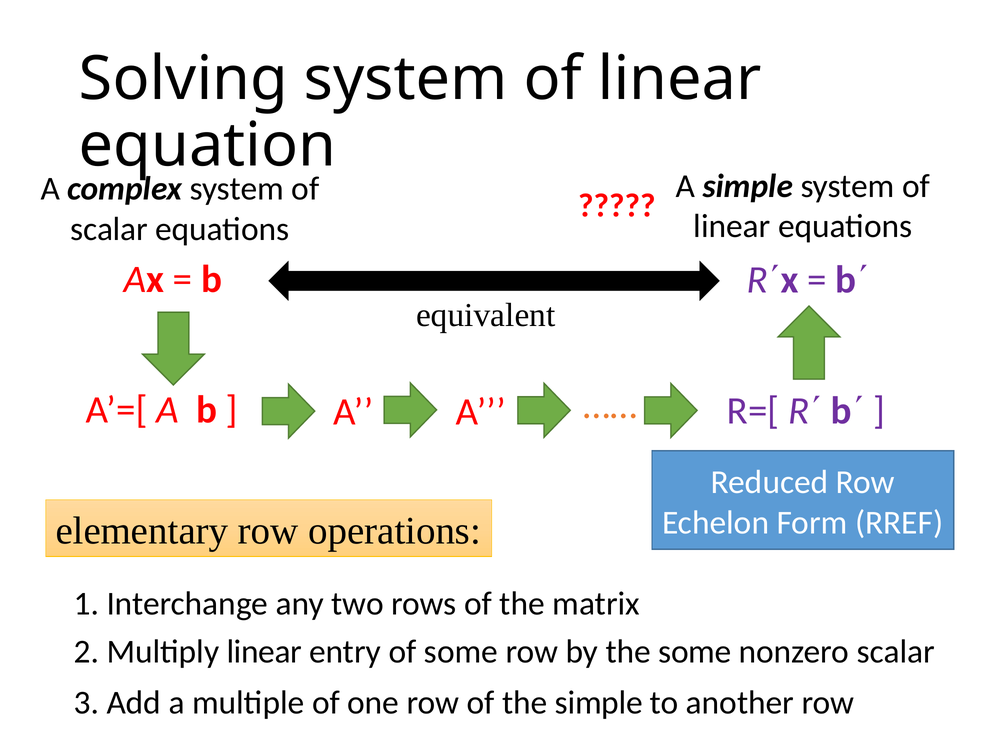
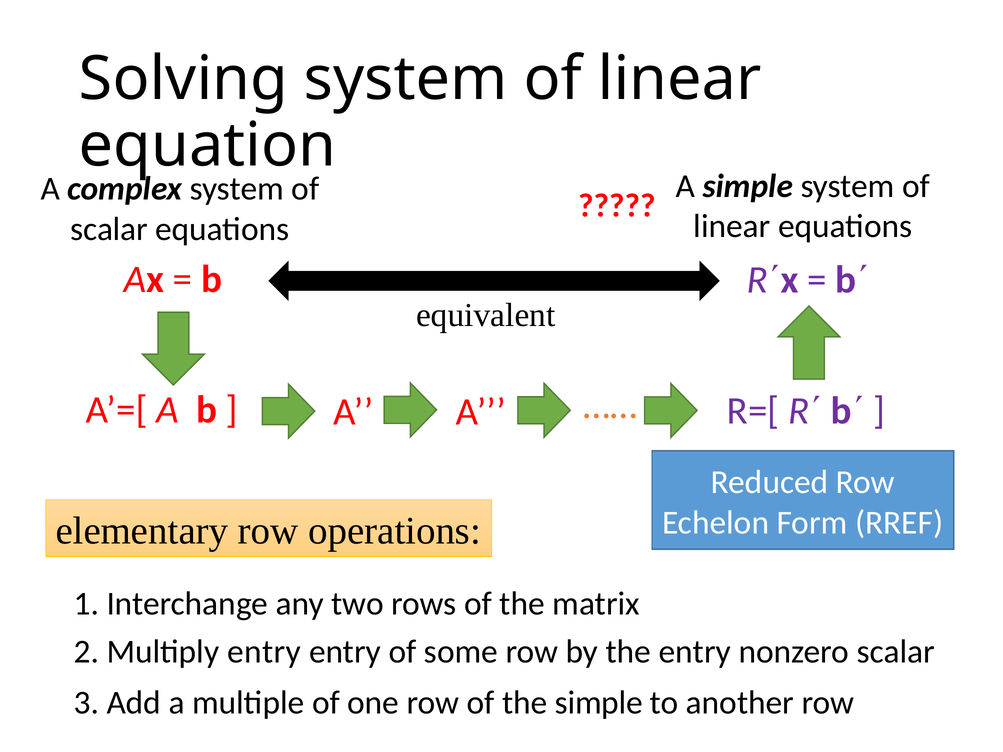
Multiply linear: linear -> entry (264, 652)
the some: some -> entry (695, 652)
